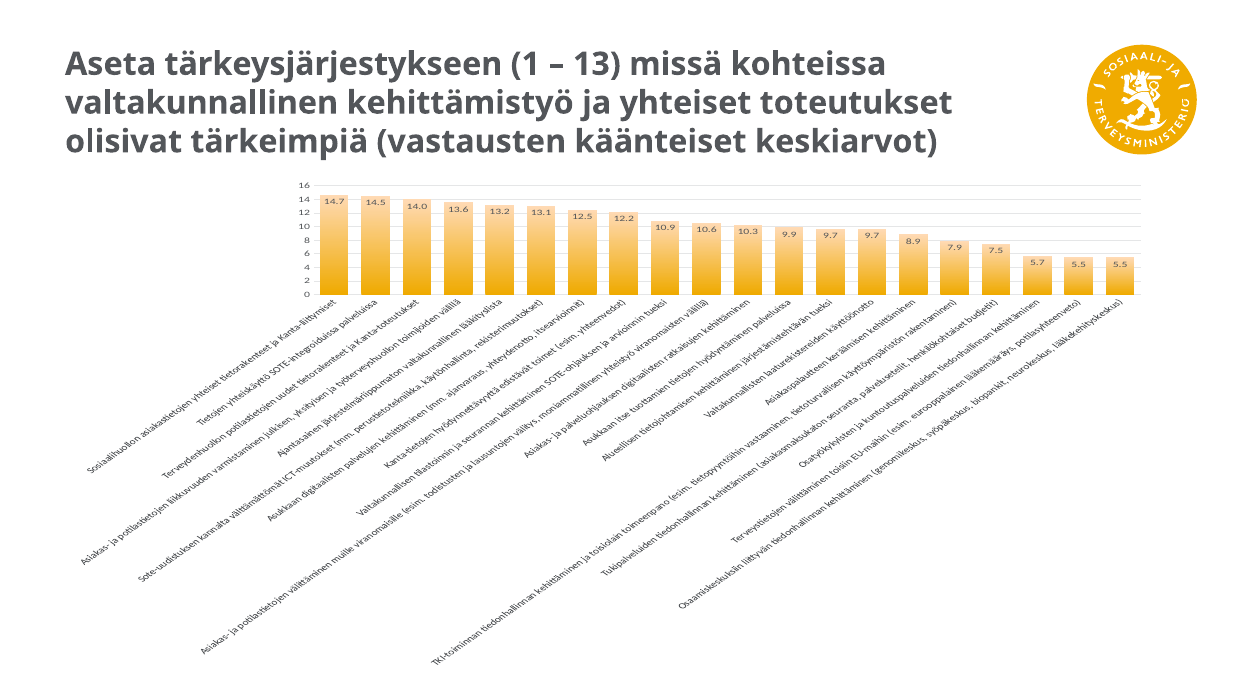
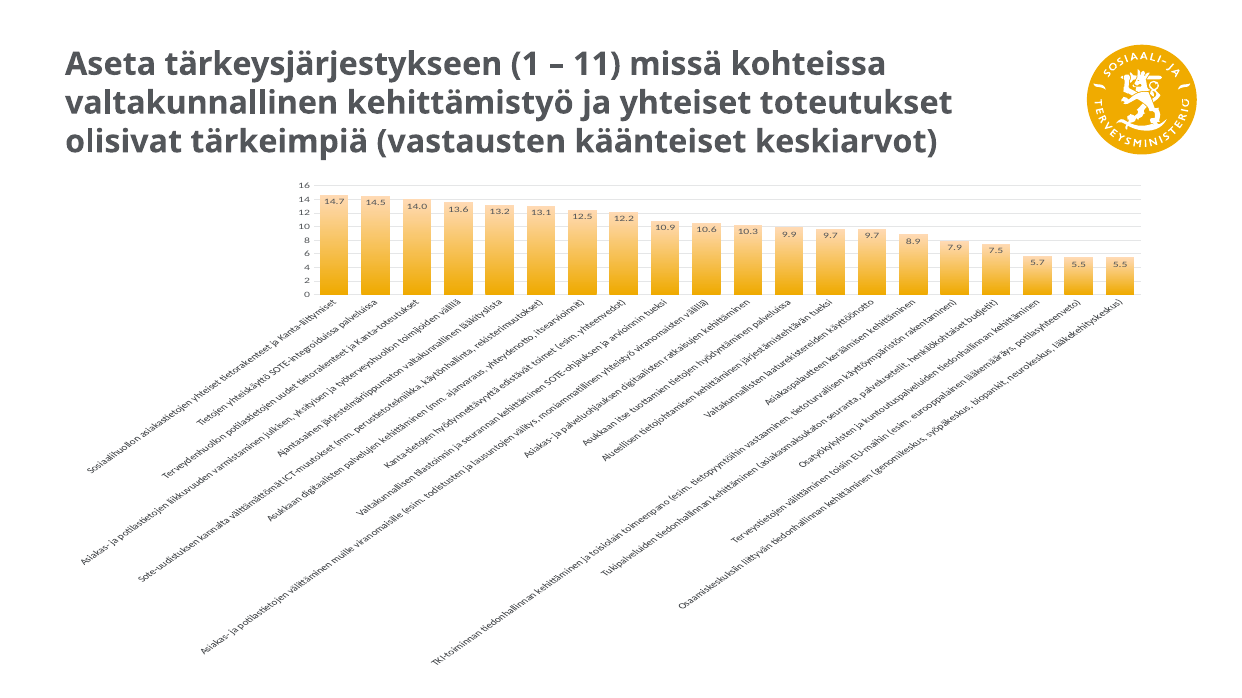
13: 13 -> 11 (597, 64)
